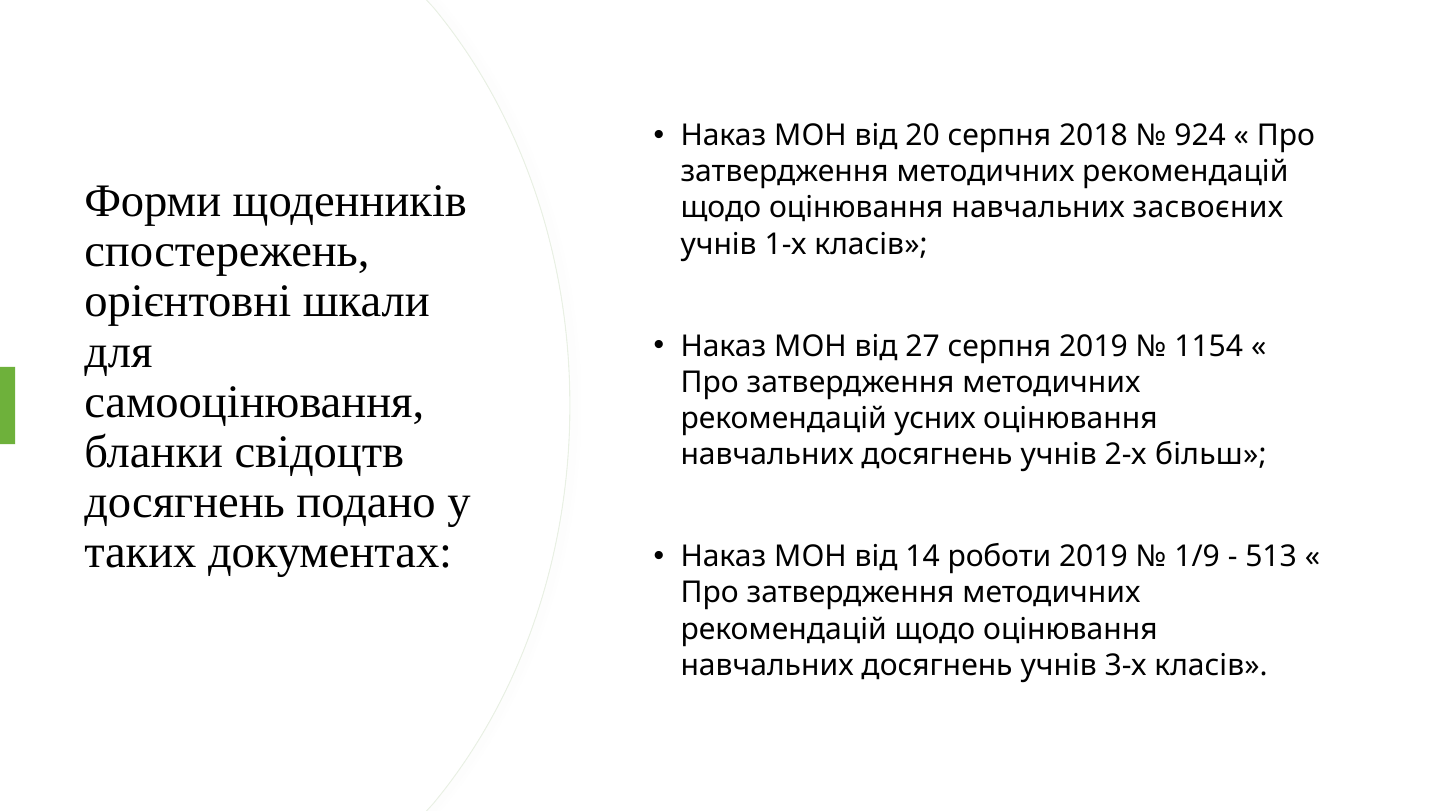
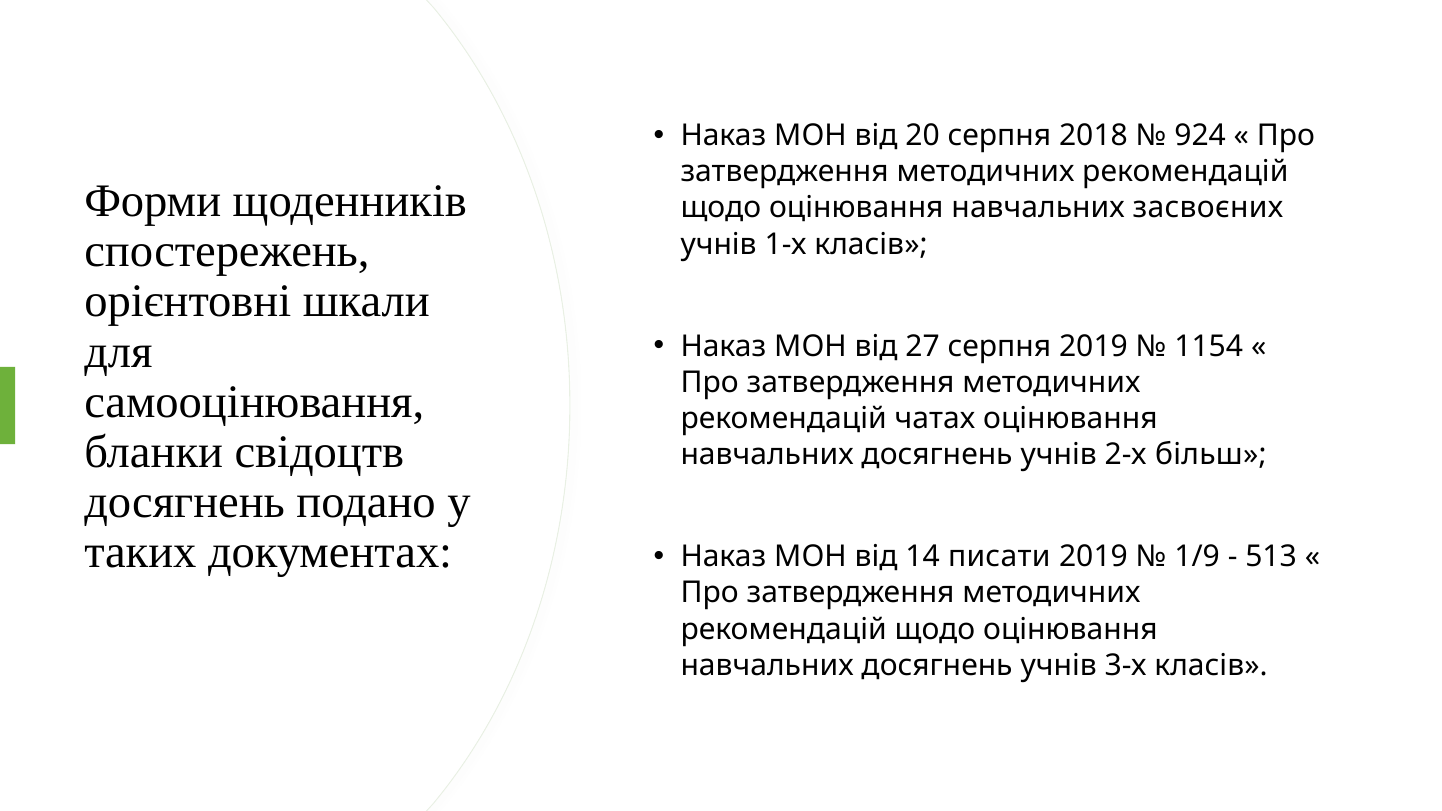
усних: усних -> чатах (935, 419)
роботи: роботи -> писати (999, 557)
